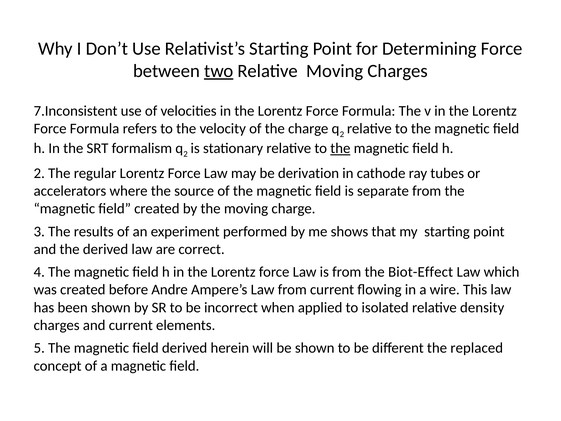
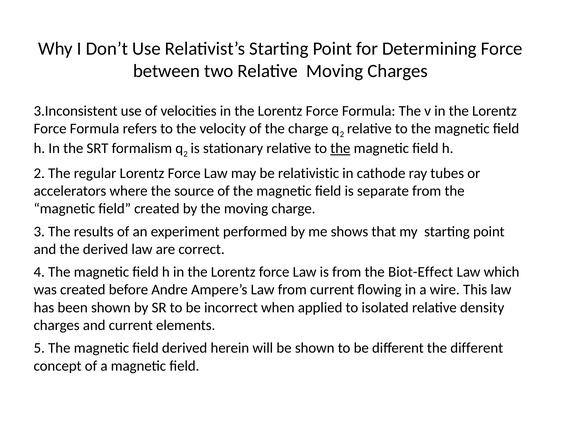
two underline: present -> none (219, 71)
7.Inconsistent: 7.Inconsistent -> 3.Inconsistent (76, 111)
derivation: derivation -> relativistic (309, 173)
the replaced: replaced -> different (477, 348)
